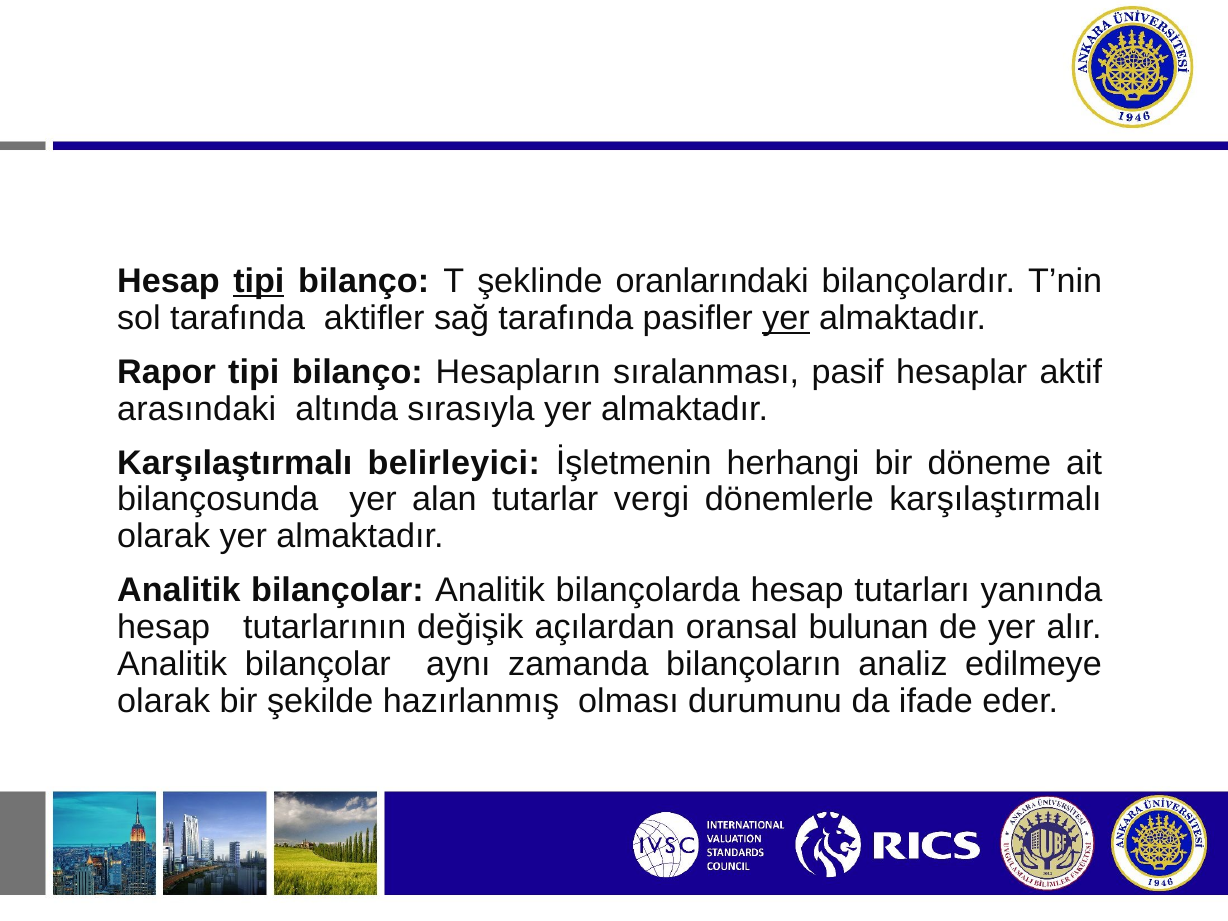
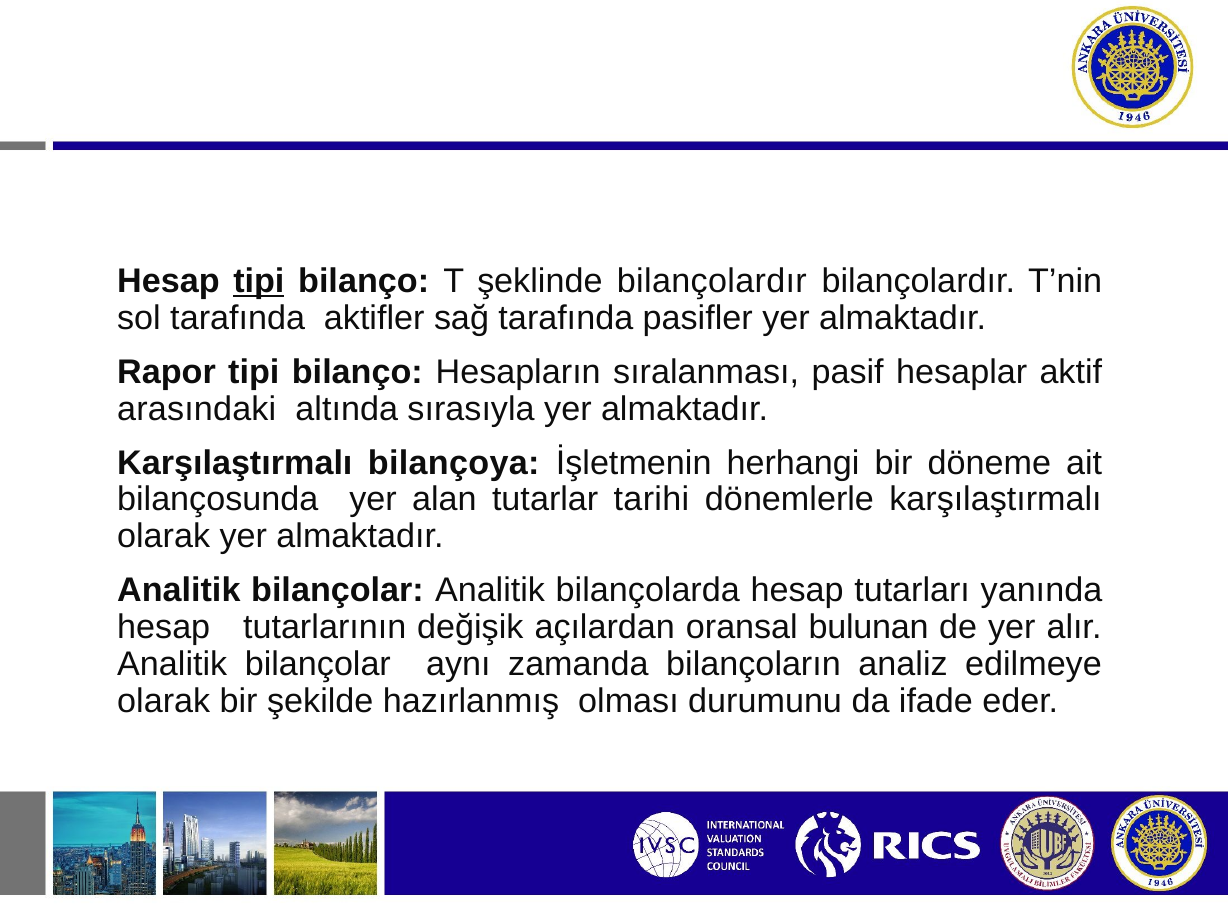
şeklinde oranlarındaki: oranlarındaki -> bilançolardır (712, 281)
yer underline: present -> none (786, 318)
belirleyici: belirleyici -> bilançoya (454, 463)
vergi: vergi -> tarihi (651, 500)
